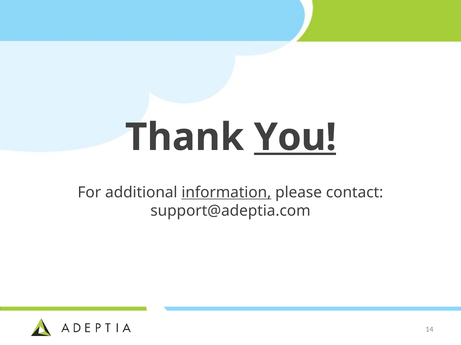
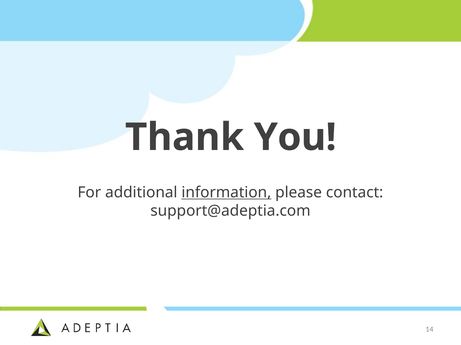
You underline: present -> none (295, 138)
